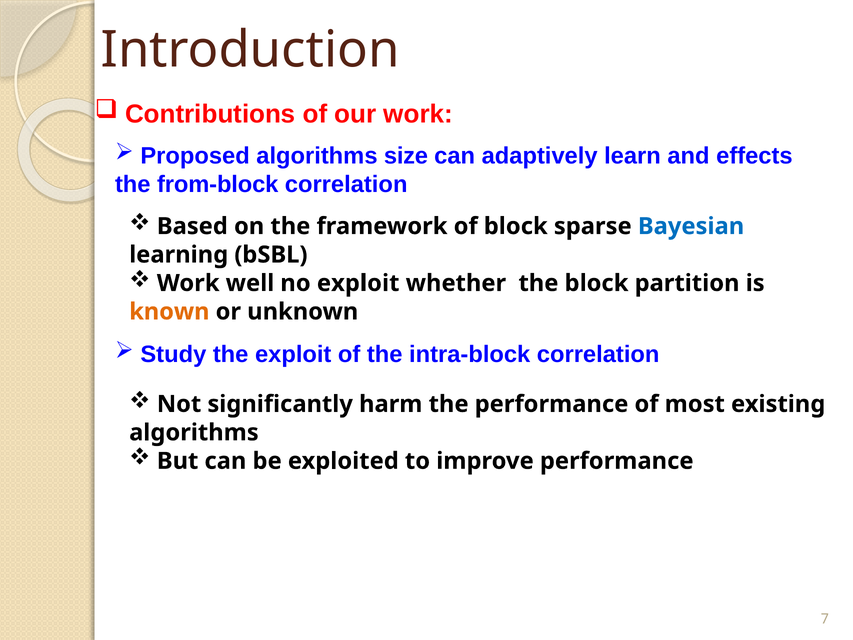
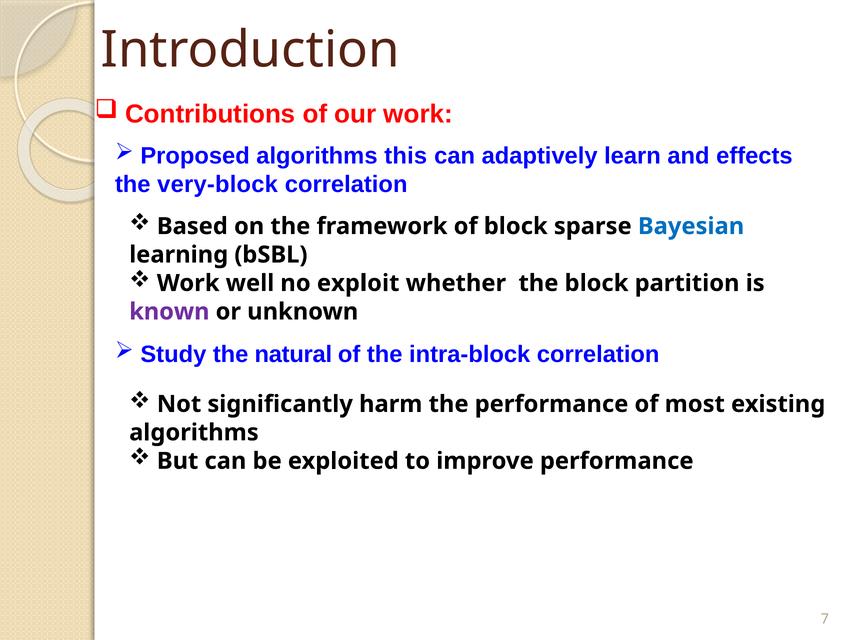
size: size -> this (406, 156)
from-block: from-block -> very-block (218, 184)
known colour: orange -> purple (169, 312)
the exploit: exploit -> natural (293, 354)
